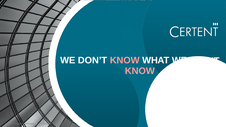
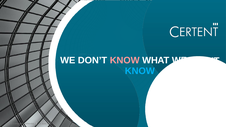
KNOW colour: pink -> light blue (140, 71)
